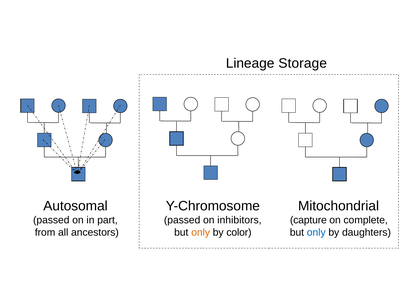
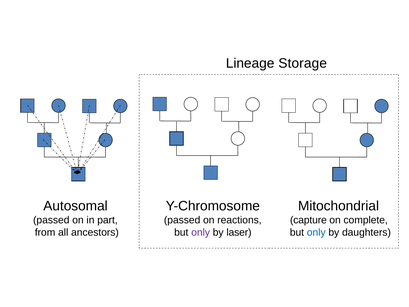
inhibitors: inhibitors -> reactions (239, 220)
only colour: orange -> purple (201, 232)
color: color -> laser (239, 232)
